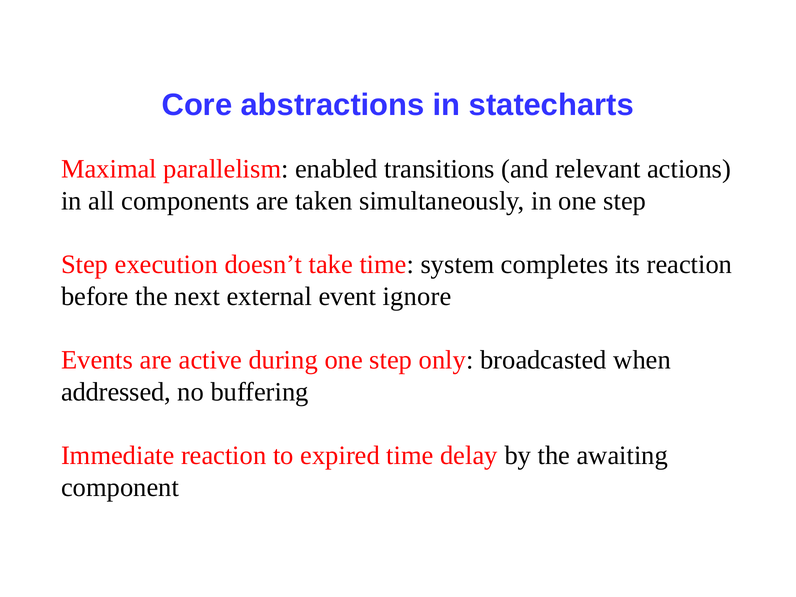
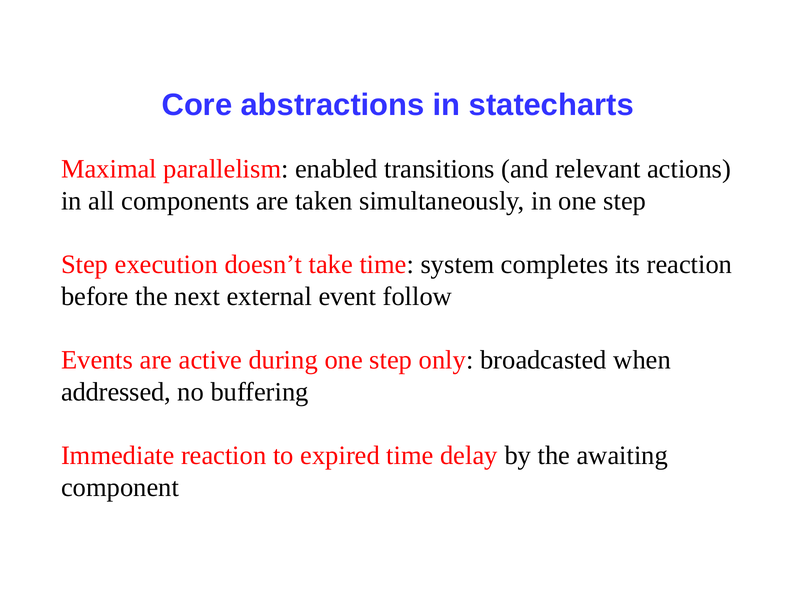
ignore: ignore -> follow (417, 296)
